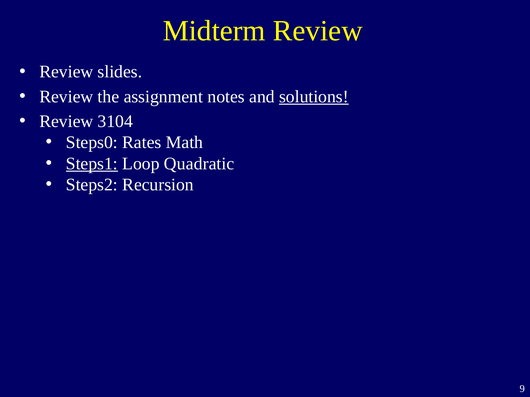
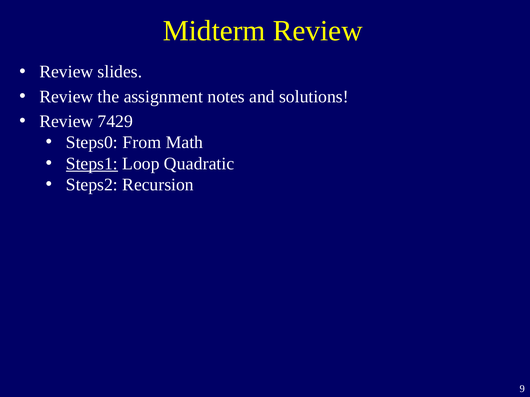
solutions underline: present -> none (314, 97)
3104: 3104 -> 7429 (115, 121)
Rates: Rates -> From (142, 143)
